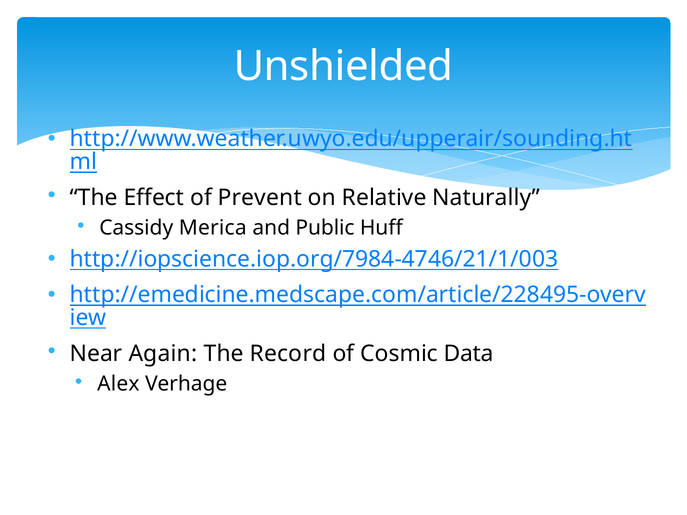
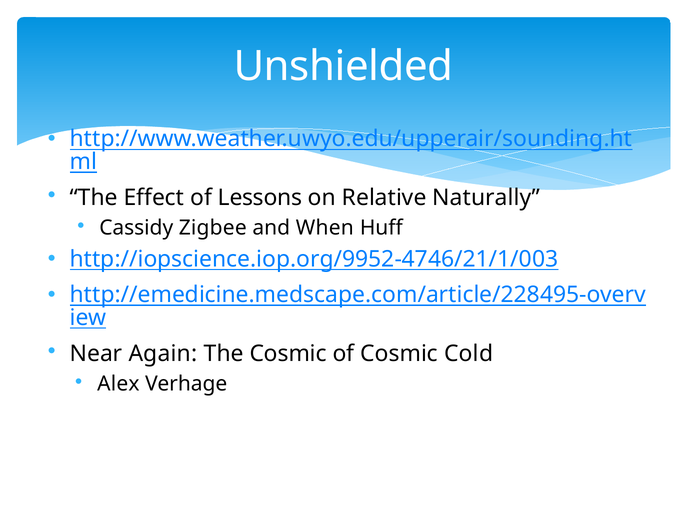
Prevent: Prevent -> Lessons (260, 198)
Merica: Merica -> Zigbee (213, 228)
Public: Public -> When (325, 228)
http://iopscience.iop.org/7984-4746/21/1/003: http://iopscience.iop.org/7984-4746/21/1/003 -> http://iopscience.iop.org/9952-4746/21/1/003 (314, 259)
The Record: Record -> Cosmic (288, 354)
Data: Data -> Cold (469, 354)
